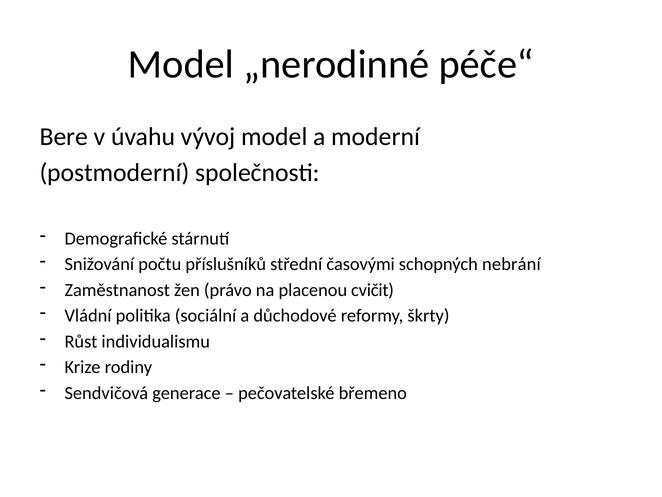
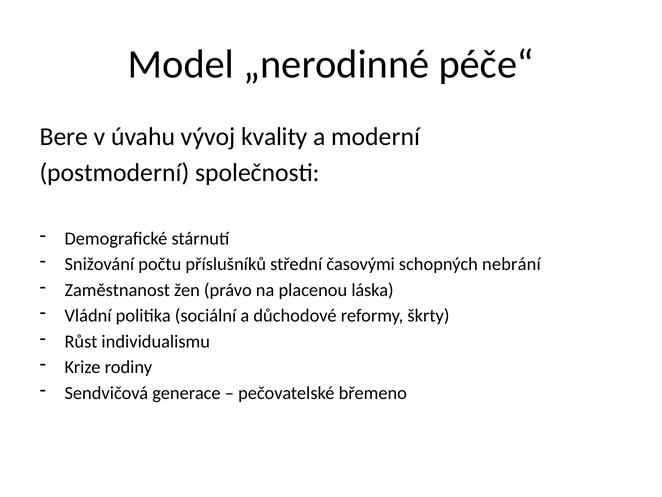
vývoj model: model -> kvality (274, 136)
cvičit: cvičit -> láska (372, 290)
